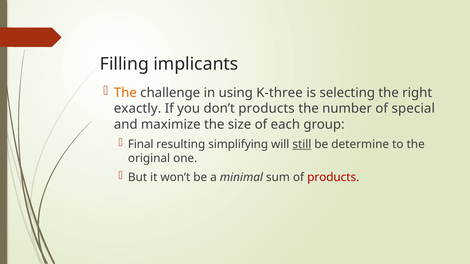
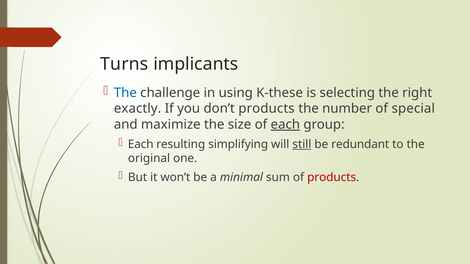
Filling: Filling -> Turns (124, 64)
The colour: orange -> blue (125, 93)
K-three: K-three -> K-these (280, 93)
each underline: none -> present (285, 125)
Final: Final -> Each (141, 144)
determine: determine -> redundant (360, 144)
